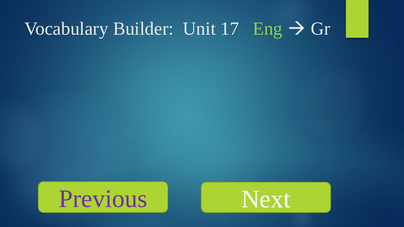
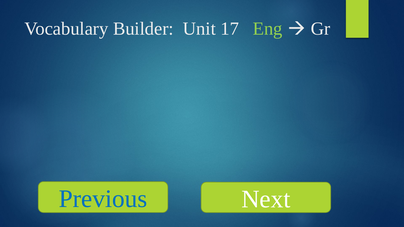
Previous colour: purple -> blue (103, 199)
